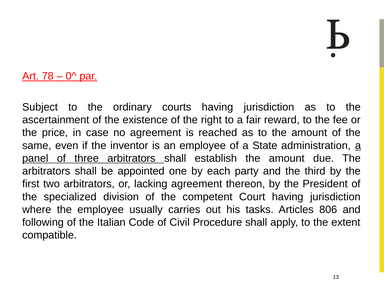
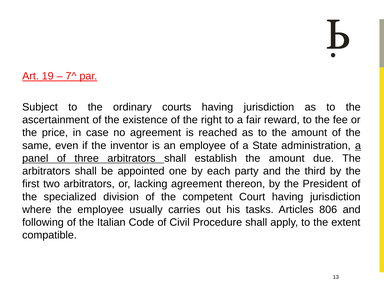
78: 78 -> 19 (48, 76)
0^: 0^ -> 7^ (71, 76)
